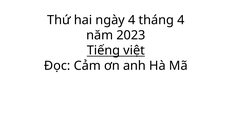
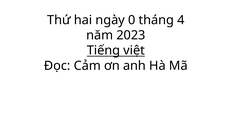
ngày 4: 4 -> 0 (132, 20)
